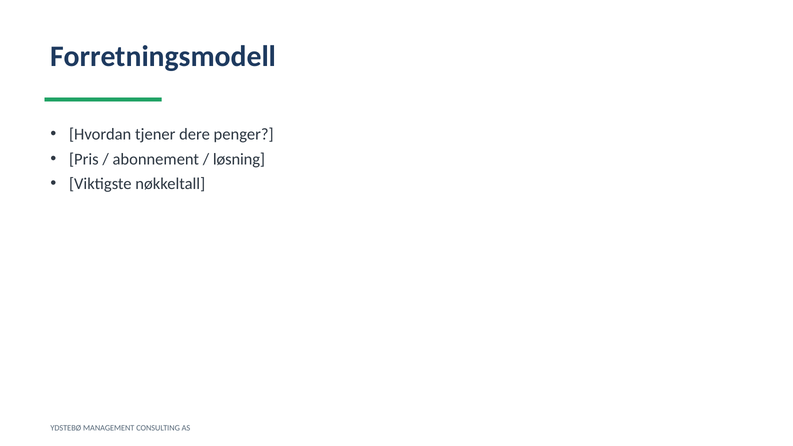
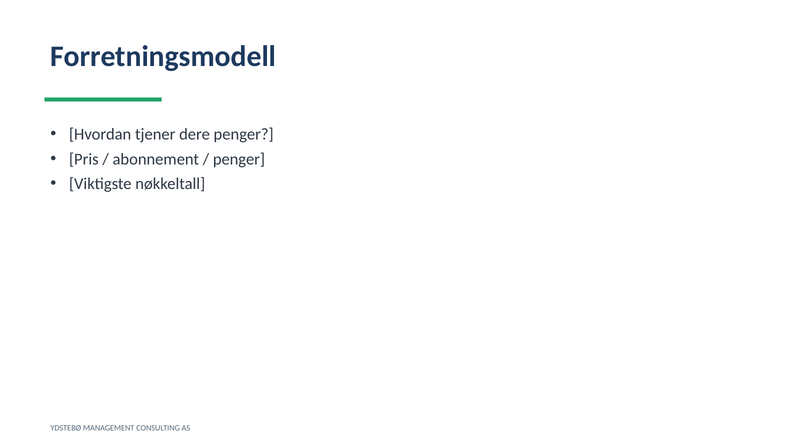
løsning: løsning -> penger (239, 159)
